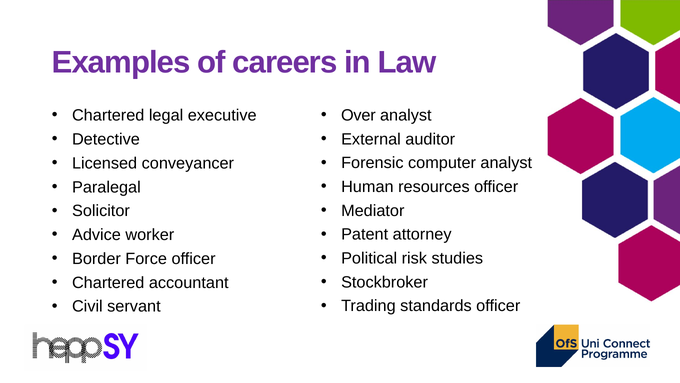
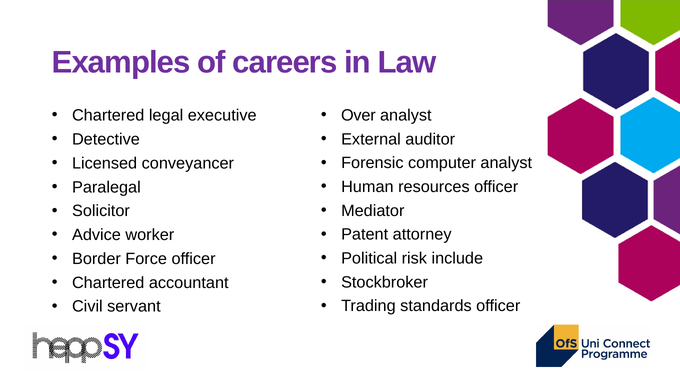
studies: studies -> include (457, 258)
